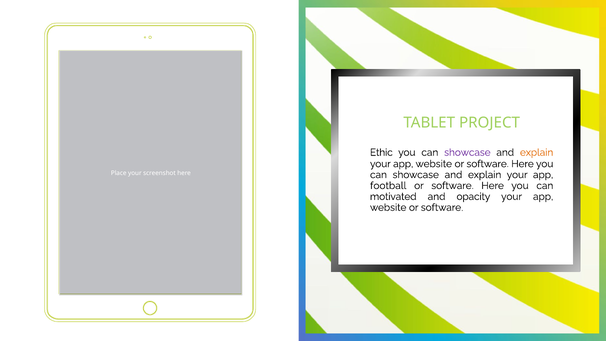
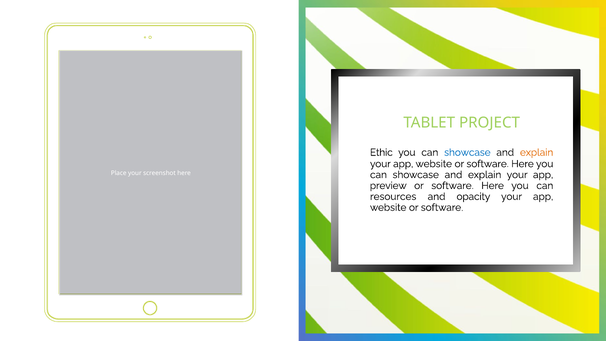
showcase colour: purple -> blue (467, 152)
football: football -> preview (388, 186)
motivated: motivated -> resources (393, 196)
